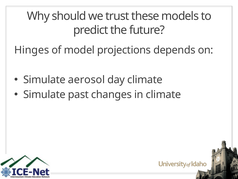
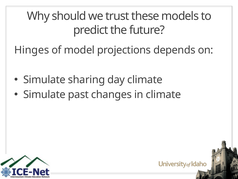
aerosol: aerosol -> sharing (86, 80)
